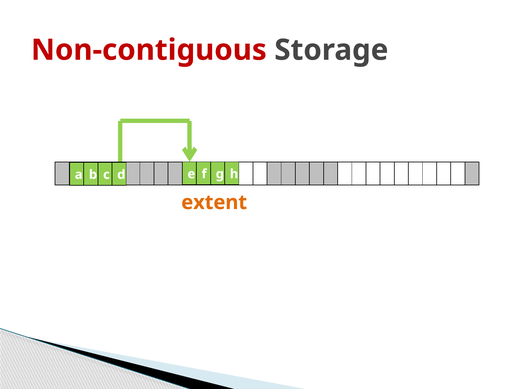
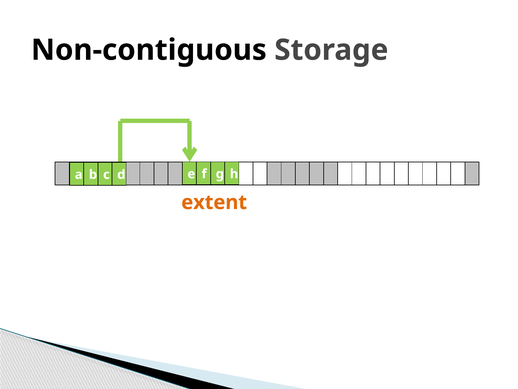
Non-contiguous colour: red -> black (149, 50)
